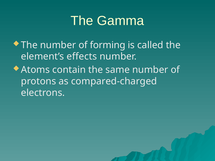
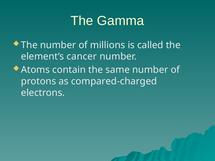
forming: forming -> millions (108, 45)
effects: effects -> cancer (82, 57)
